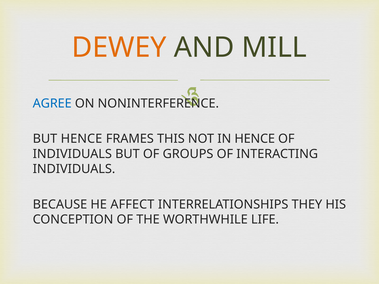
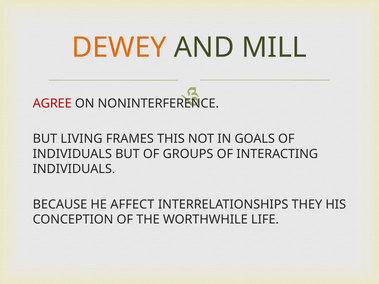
AGREE colour: blue -> red (52, 104)
BUT HENCE: HENCE -> LIVING (82, 139)
IN HENCE: HENCE -> GOALS (255, 139)
